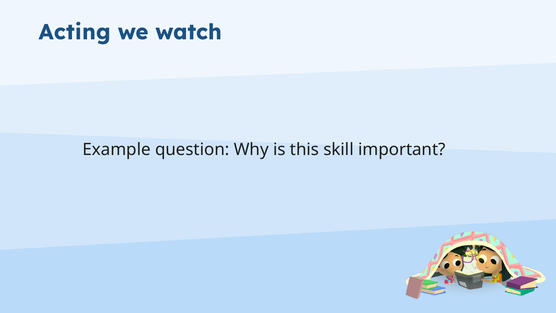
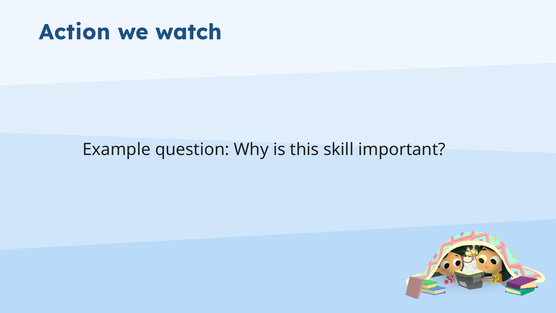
Acting: Acting -> Action (75, 32)
